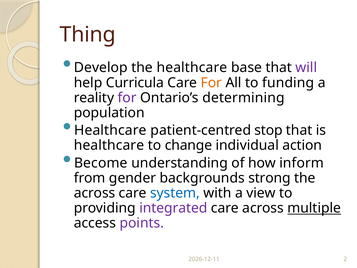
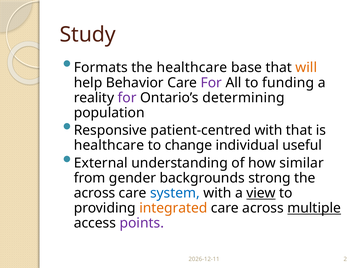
Thing: Thing -> Study (88, 35)
Develop: Develop -> Formats (101, 68)
will colour: purple -> orange (306, 68)
Curricula: Curricula -> Behavior (135, 83)
For colour: orange -> purple (211, 83)
Healthcare: Healthcare -> Responsive (110, 130)
patient-centred stop: stop -> with (269, 130)
action: action -> useful (302, 145)
Become: Become -> External (101, 163)
inform: inform -> similar (302, 163)
view underline: none -> present (261, 193)
integrated colour: purple -> orange (173, 208)
